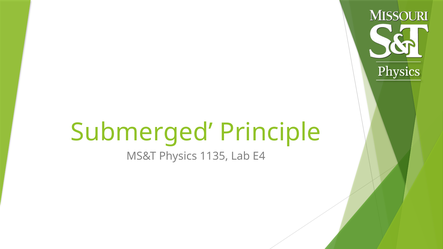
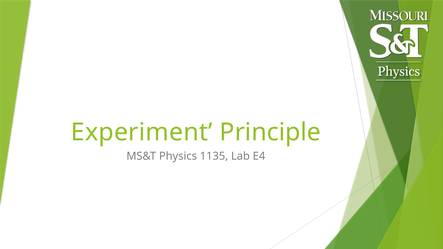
Submerged: Submerged -> Experiment (142, 132)
